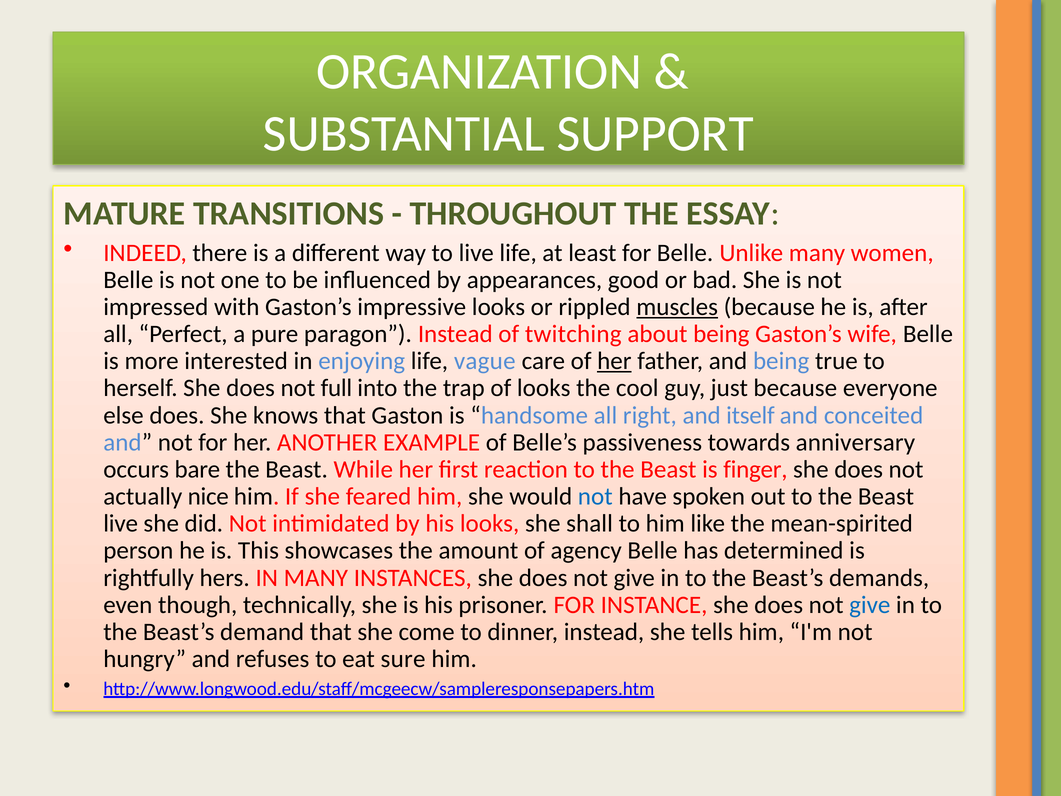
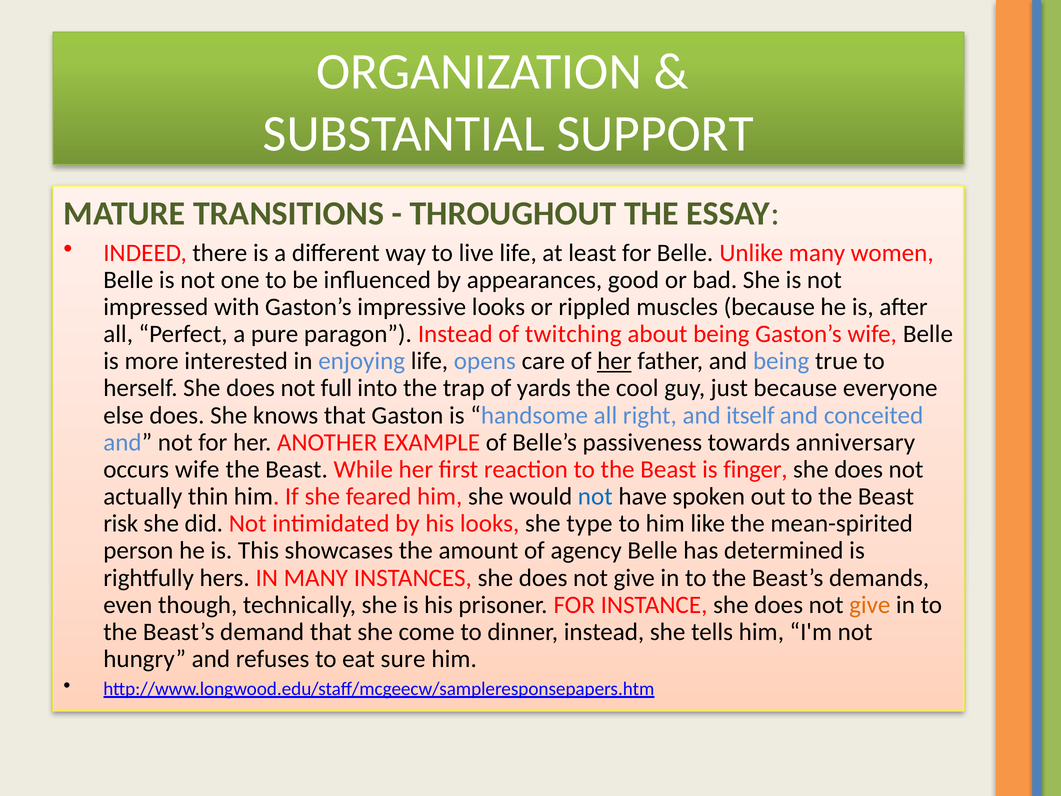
muscles underline: present -> none (677, 307)
vague: vague -> opens (485, 361)
of looks: looks -> yards (544, 388)
occurs bare: bare -> wife (197, 469)
nice: nice -> thin (208, 496)
live: live -> risk (121, 523)
shall: shall -> type (589, 523)
give colour: blue -> orange (870, 605)
